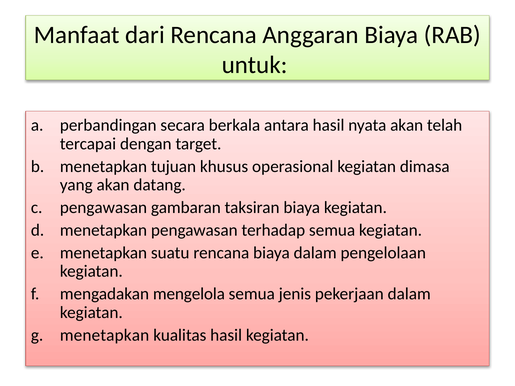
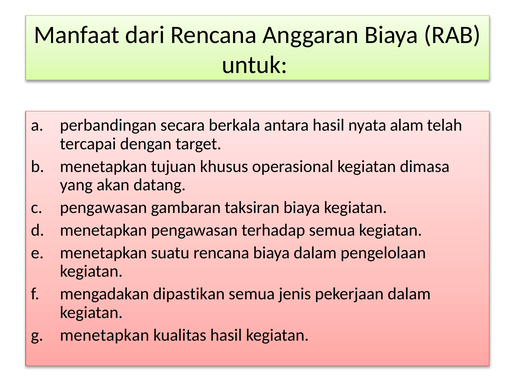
nyata akan: akan -> alam (407, 125)
mengelola: mengelola -> dipastikan (189, 294)
